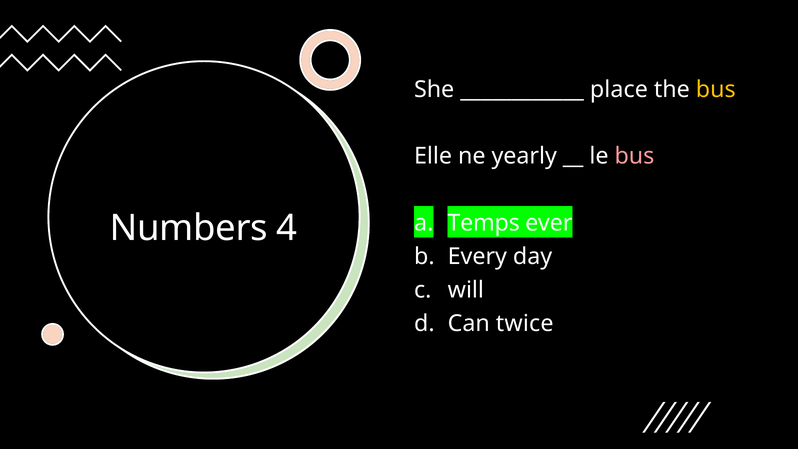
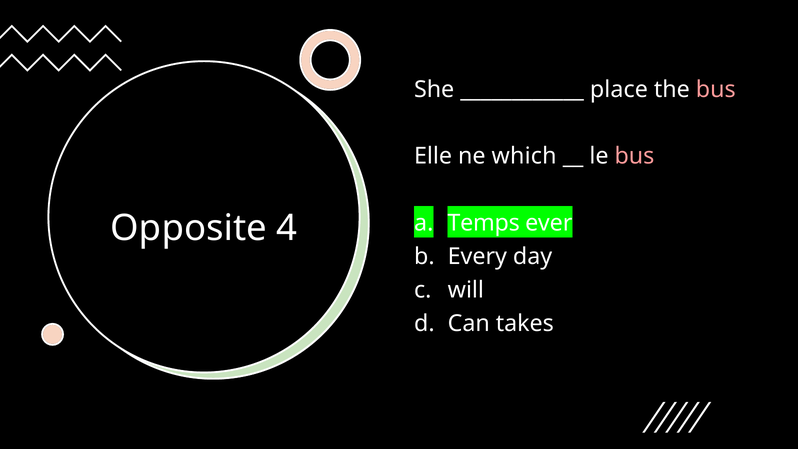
bus colour: yellow -> pink (716, 89)
yearly: yearly -> which (524, 156)
Numbers: Numbers -> Opposite (189, 228)
twice: twice -> takes (525, 323)
